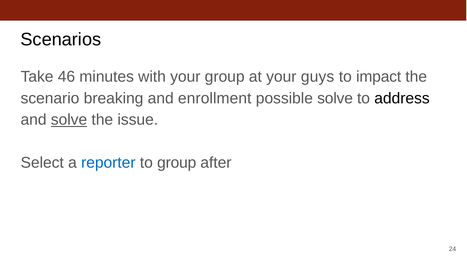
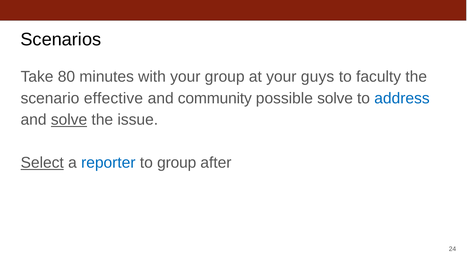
46: 46 -> 80 (66, 77)
impact: impact -> faculty (379, 77)
breaking: breaking -> effective (113, 98)
enrollment: enrollment -> community (215, 98)
address colour: black -> blue (402, 98)
Select underline: none -> present (42, 163)
